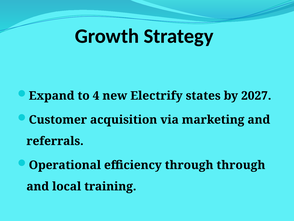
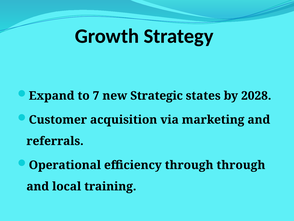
4: 4 -> 7 (96, 96)
Electrify: Electrify -> Strategic (157, 96)
2027: 2027 -> 2028 (256, 96)
